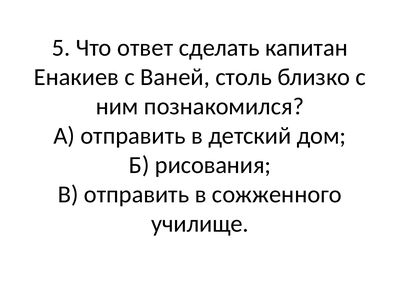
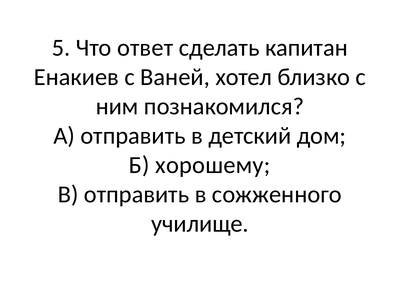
столь: столь -> хотел (244, 77)
рисования: рисования -> хорошему (213, 165)
